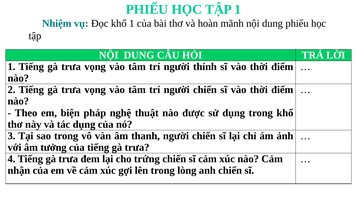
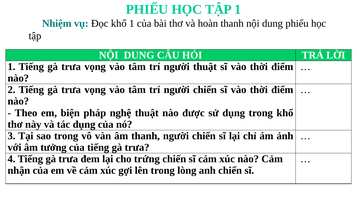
hoàn mãnh: mãnh -> thanh (232, 23)
người thính: thính -> thuật (205, 67)
